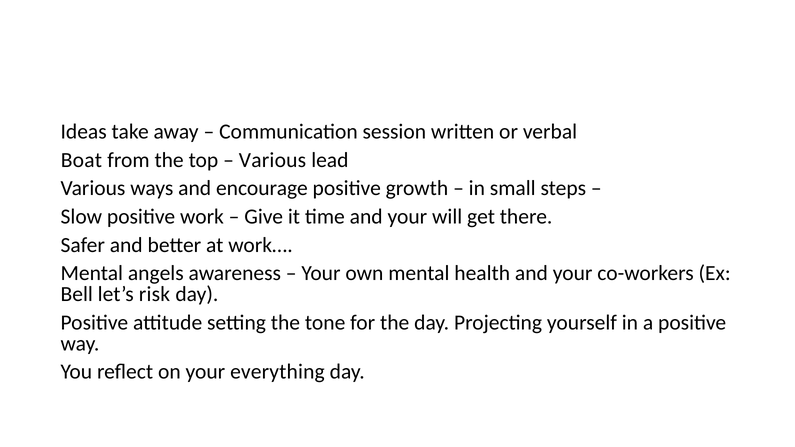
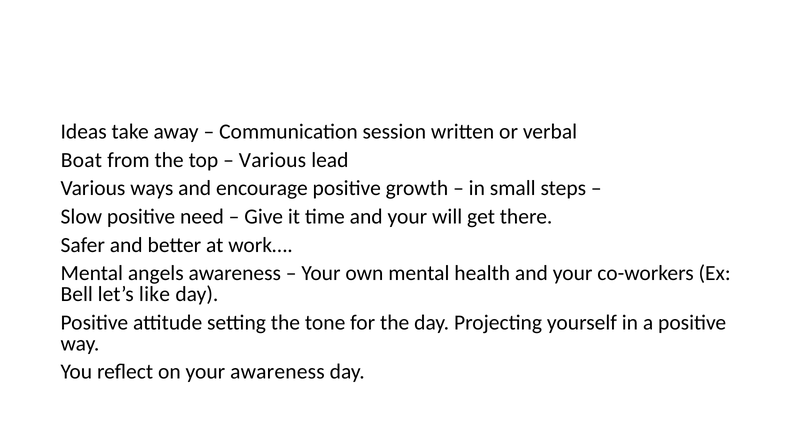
work: work -> need (202, 217)
risk: risk -> like (154, 294)
your everything: everything -> awareness (277, 372)
